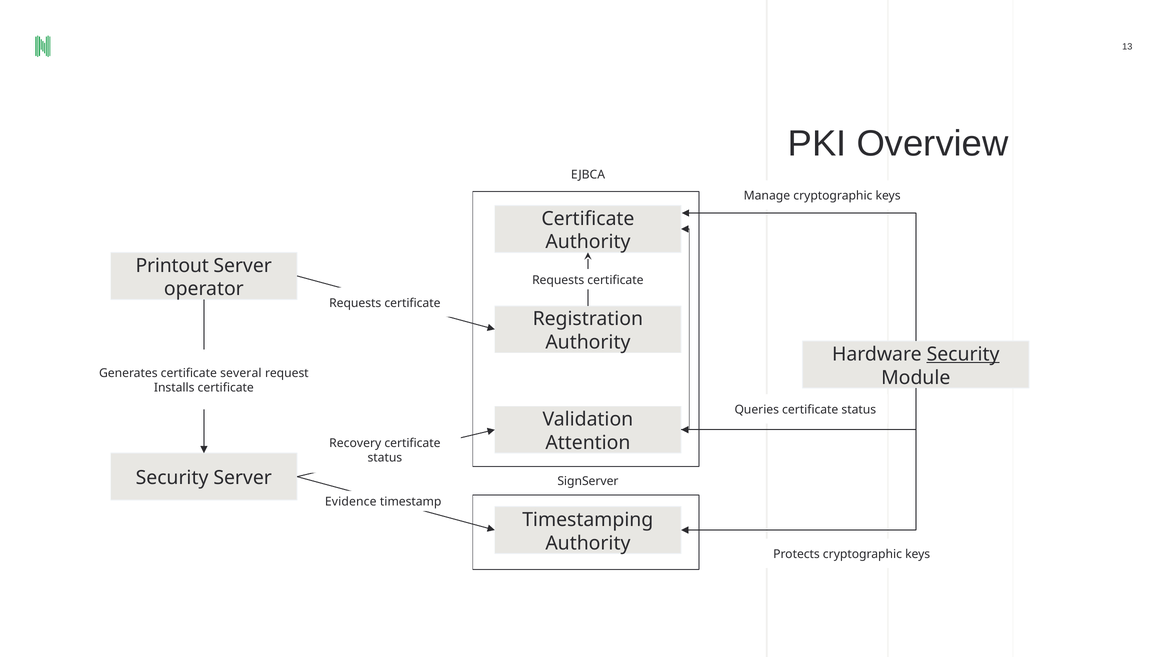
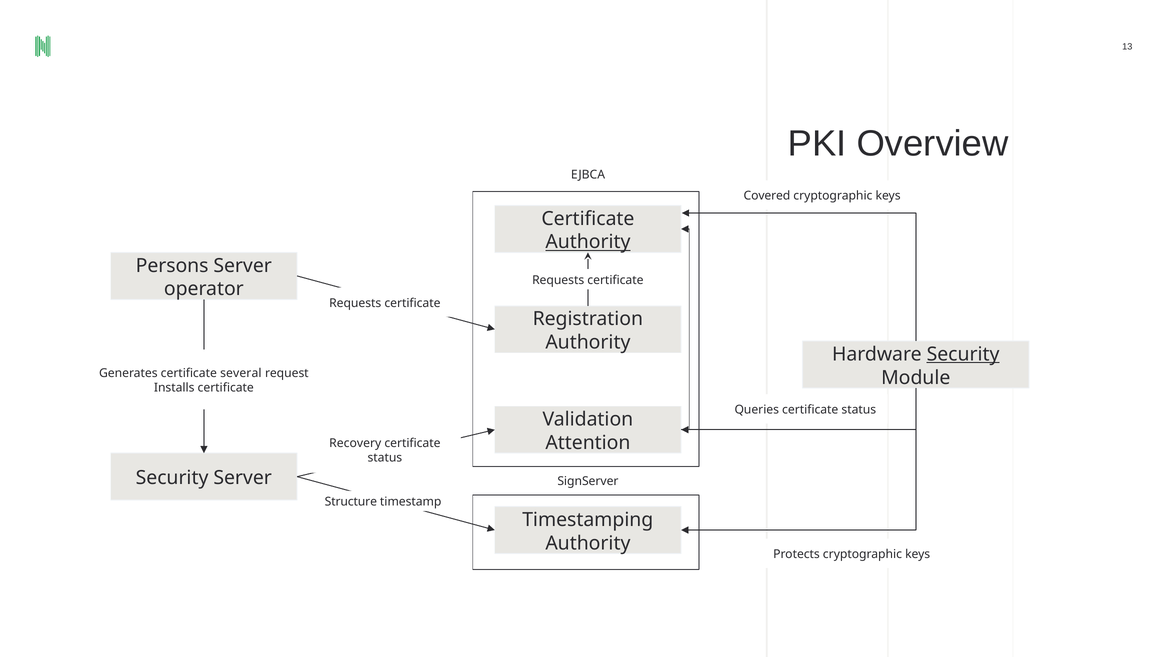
Manage: Manage -> Covered (767, 196)
Authority underline: none -> present (588, 242)
Printout: Printout -> Persons (172, 266)
Evidence: Evidence -> Structure (351, 502)
